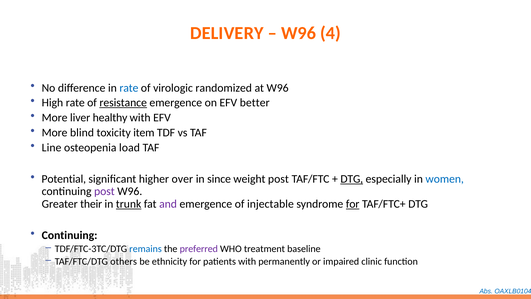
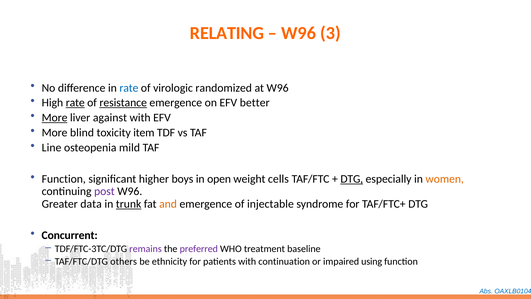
DELIVERY: DELIVERY -> RELATING (227, 33)
4: 4 -> 3 (330, 33)
rate underline: none -> present (75, 103)
More underline: none -> present (55, 118)
healthy: healthy -> against (110, 118)
load: load -> mild (130, 147)
Potential: Potential -> Function (64, 179)
over: over -> boys (182, 179)
since: since -> open (219, 179)
weight post: post -> cells (278, 179)
women colour: blue -> orange (445, 179)
their: their -> data (91, 204)
and colour: purple -> orange (168, 204)
for underline: present -> none (353, 204)
Continuing: Continuing -> Concurrent (70, 235)
remains colour: blue -> purple (146, 249)
permanently: permanently -> continuation (284, 261)
clinic: clinic -> using (372, 261)
